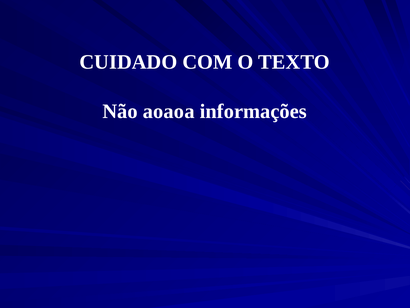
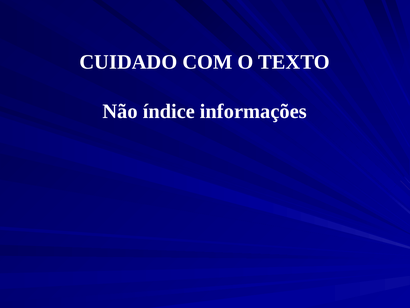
aoaoa: aoaoa -> índice (169, 111)
